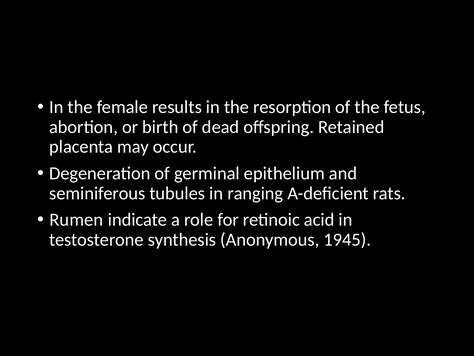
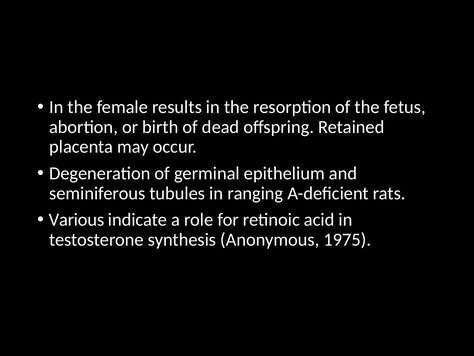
Rumen: Rumen -> Various (77, 220)
1945: 1945 -> 1975 (347, 239)
